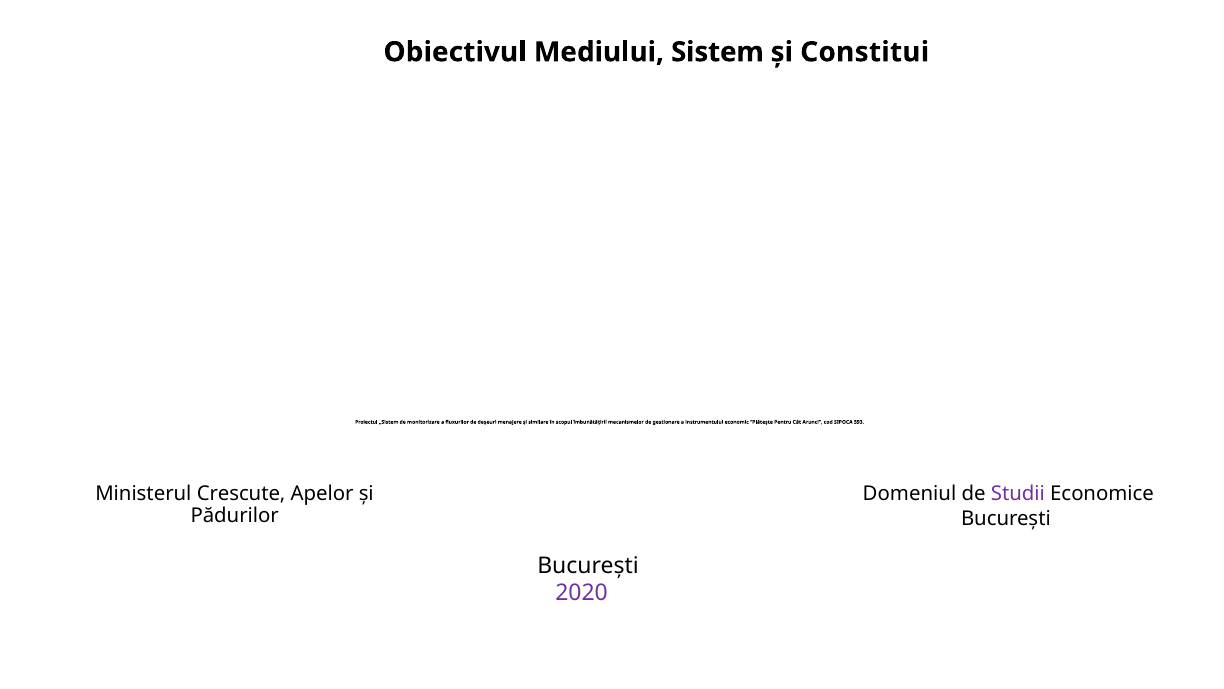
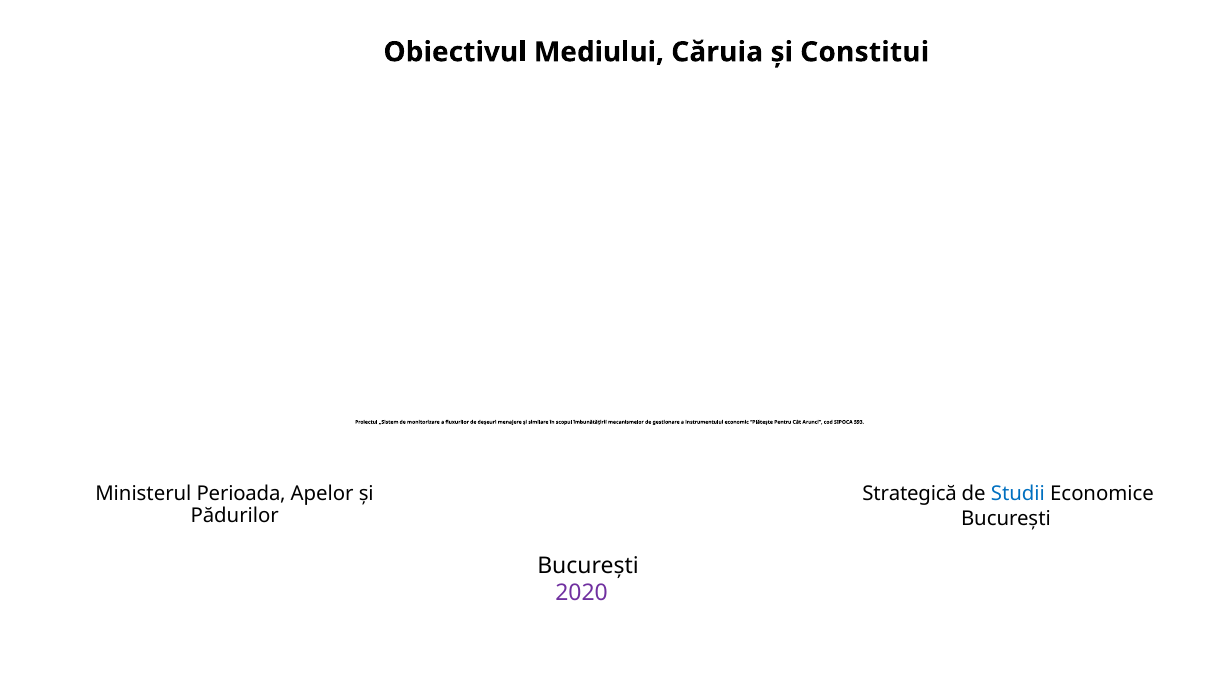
Sistem: Sistem -> Căruia (717, 52)
Domeniul: Domeniul -> Strategică (910, 493)
Studii colour: purple -> blue (1018, 493)
Crescute: Crescute -> Perioada (241, 494)
